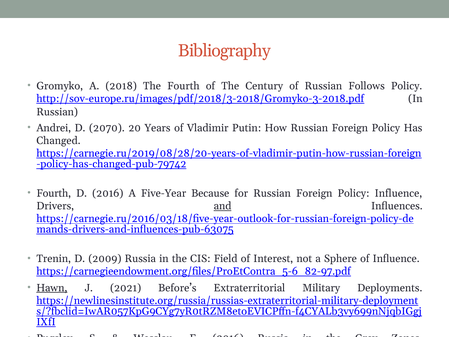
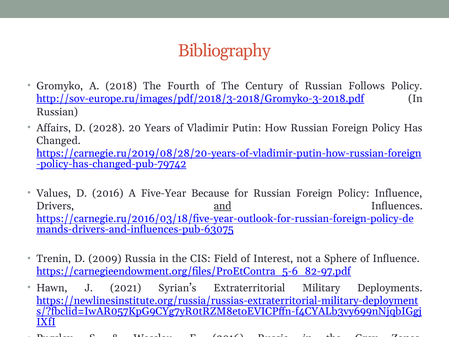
Andrei: Andrei -> Affairs (54, 128)
2070: 2070 -> 2028 (107, 128)
Fourth: Fourth -> Values (54, 193)
Hawn underline: present -> none (52, 288)
Before’s: Before’s -> Syrian’s (177, 288)
